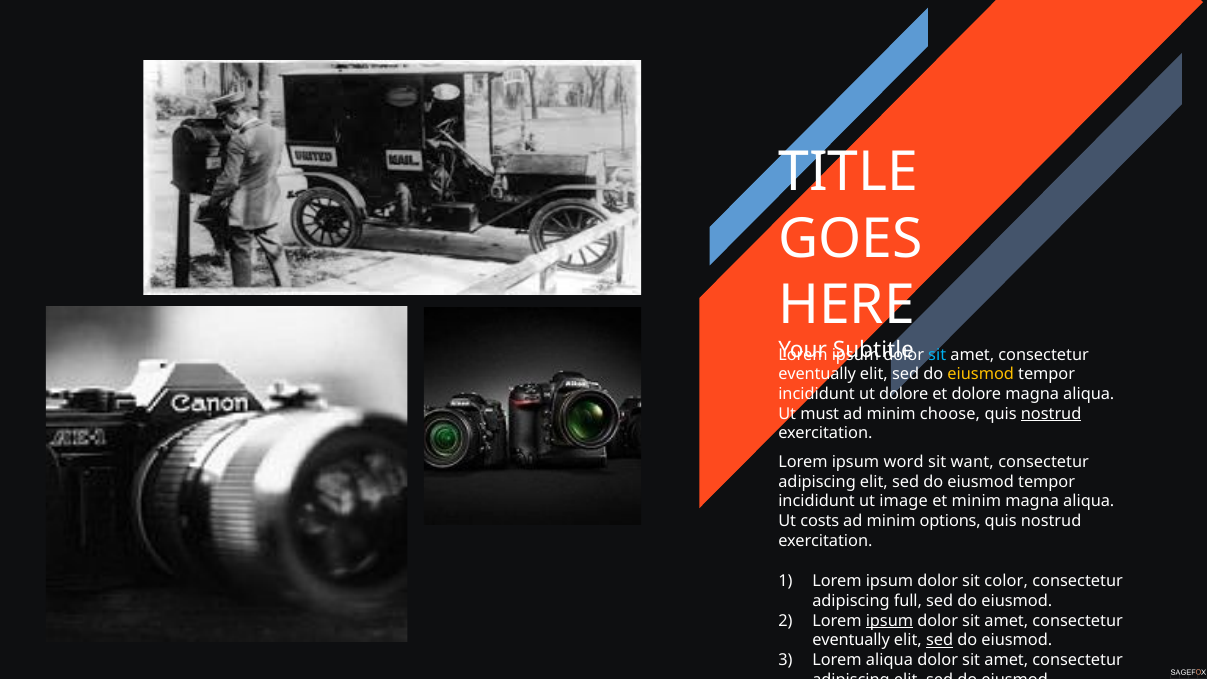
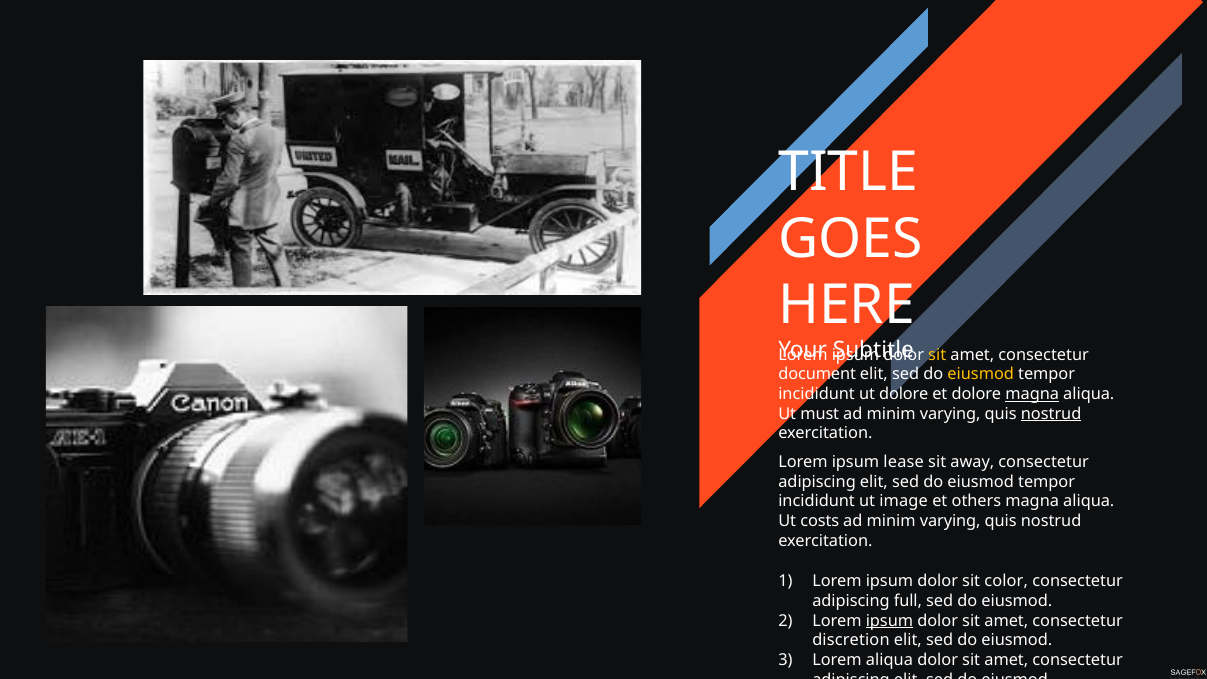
sit colour: light blue -> yellow (937, 355)
eventually: eventually -> document (817, 374)
magna underline: none -> present (1032, 394)
choose: choose -> varying (950, 414)
word: word -> lease (904, 462)
want: want -> away (972, 462)
et minim: minim -> others (976, 501)
options: options -> varying (950, 521)
eventually: eventually -> discretion (851, 640)
sed underline: present -> none (940, 640)
